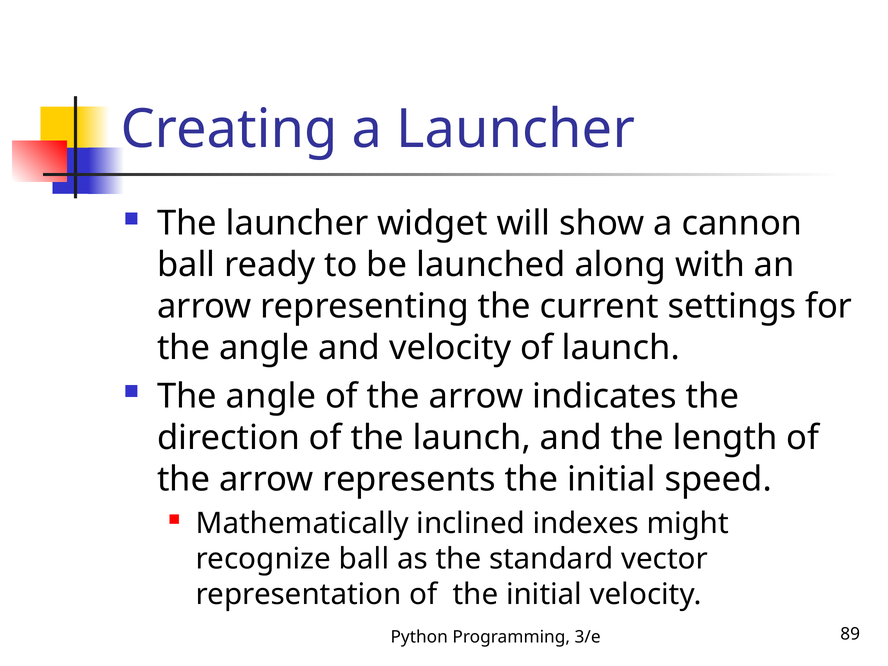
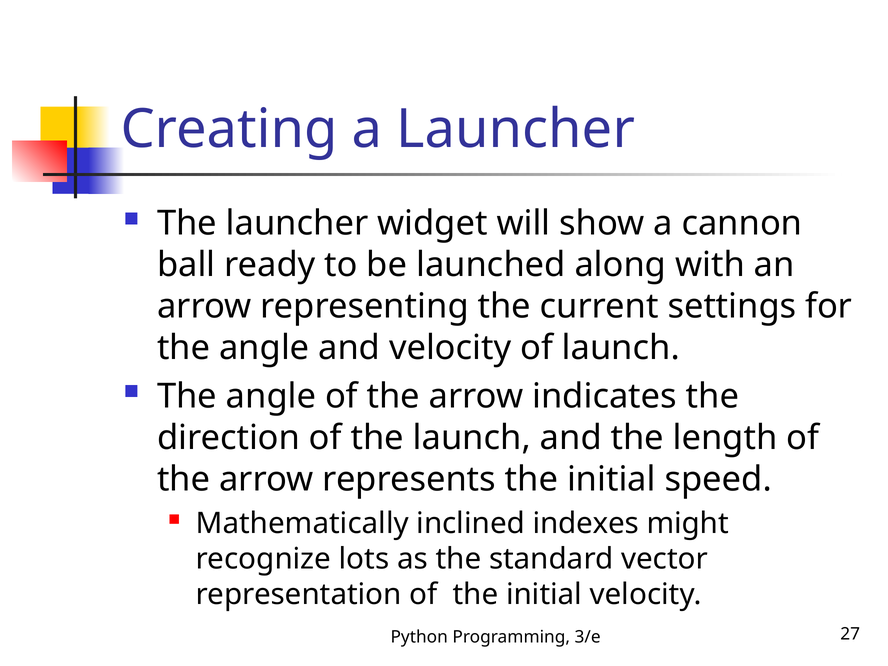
recognize ball: ball -> lots (364, 559)
89: 89 -> 27 (850, 634)
